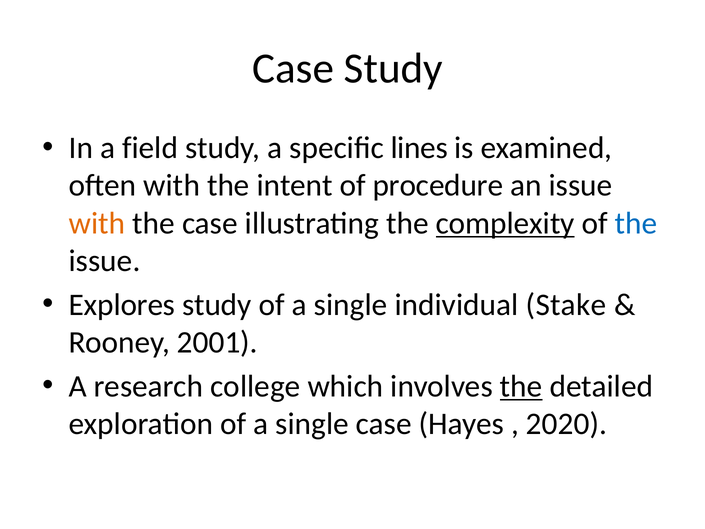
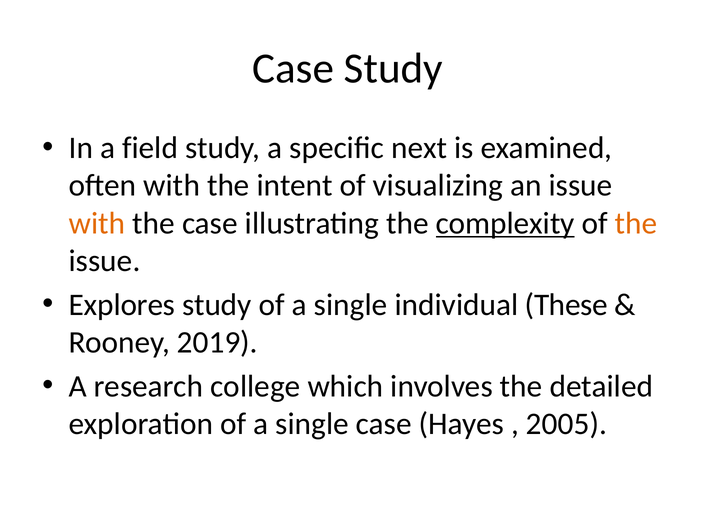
lines: lines -> next (419, 148)
procedure: procedure -> visualizing (438, 186)
the colour: blue -> orange (636, 223)
Stake: Stake -> These (566, 305)
2001: 2001 -> 2019 (217, 342)
the underline: present -> none (521, 386)
2020: 2020 -> 2005 (566, 424)
